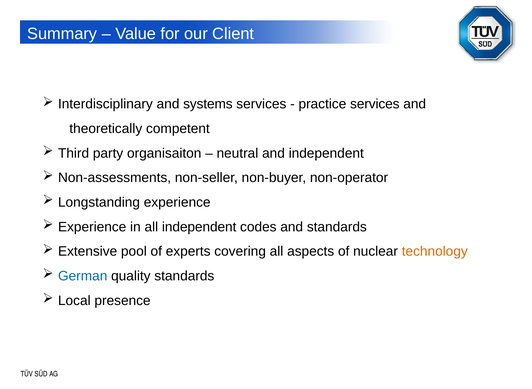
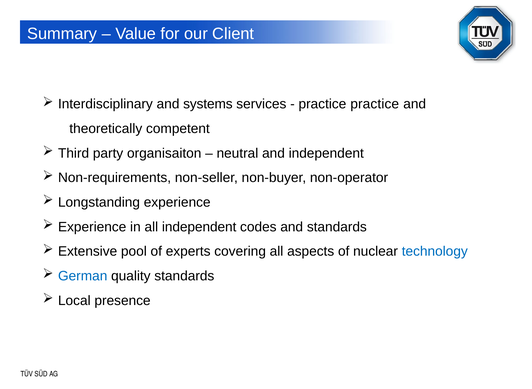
practice services: services -> practice (375, 104)
Non-assessments: Non-assessments -> Non-requirements (115, 178)
technology colour: orange -> blue (435, 251)
